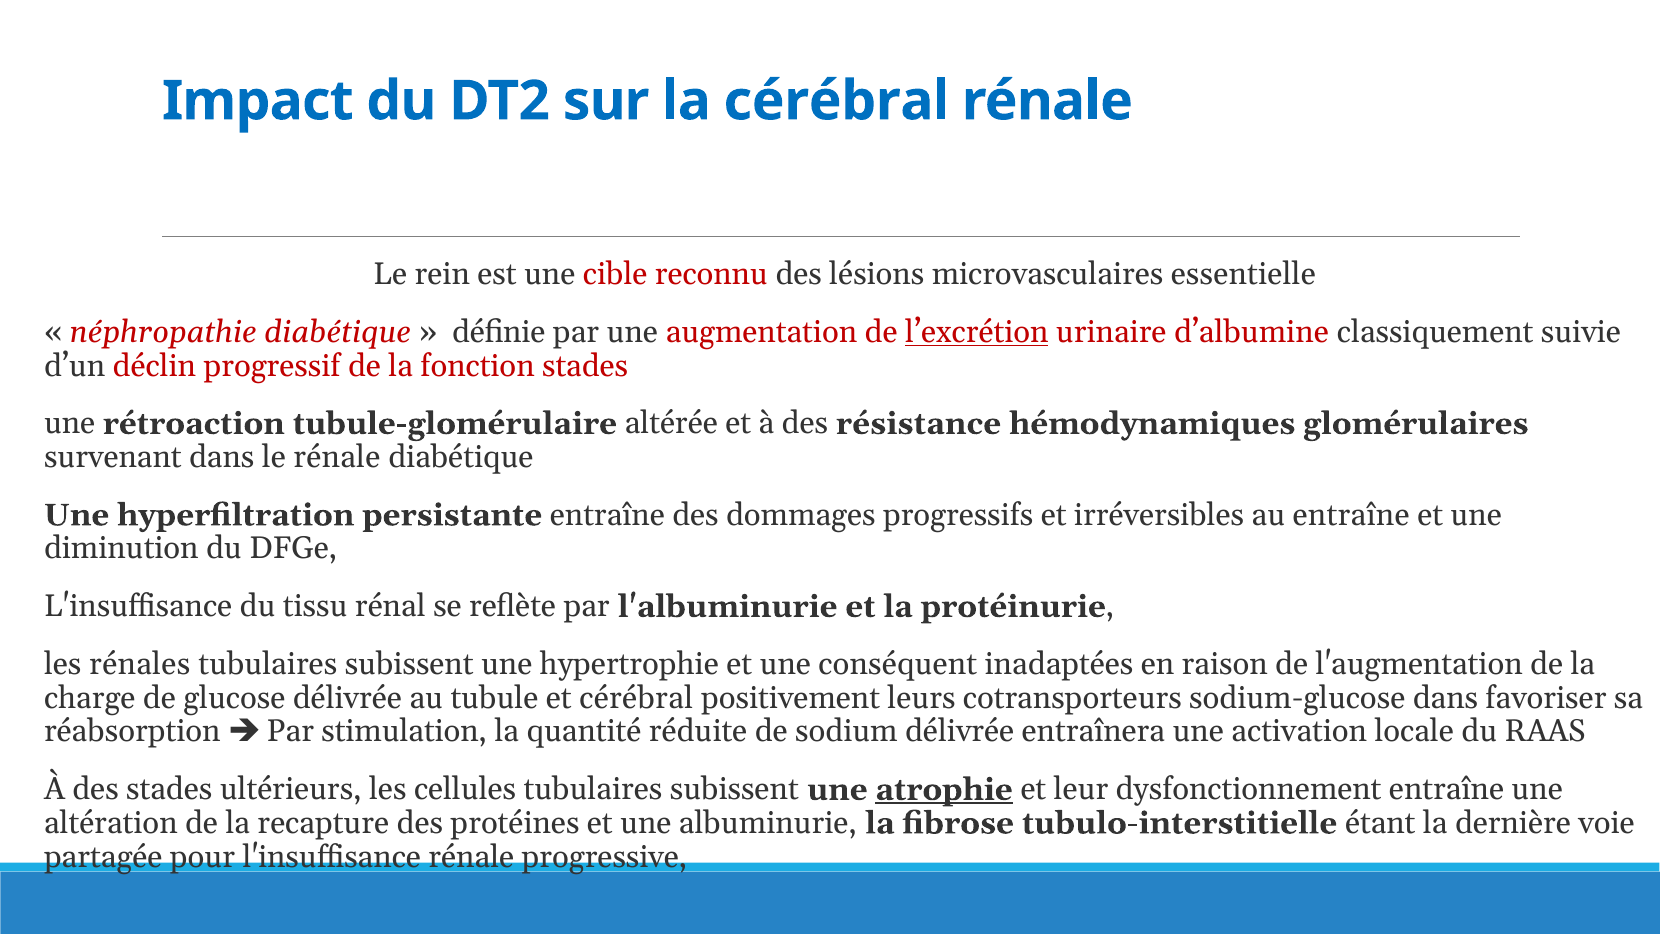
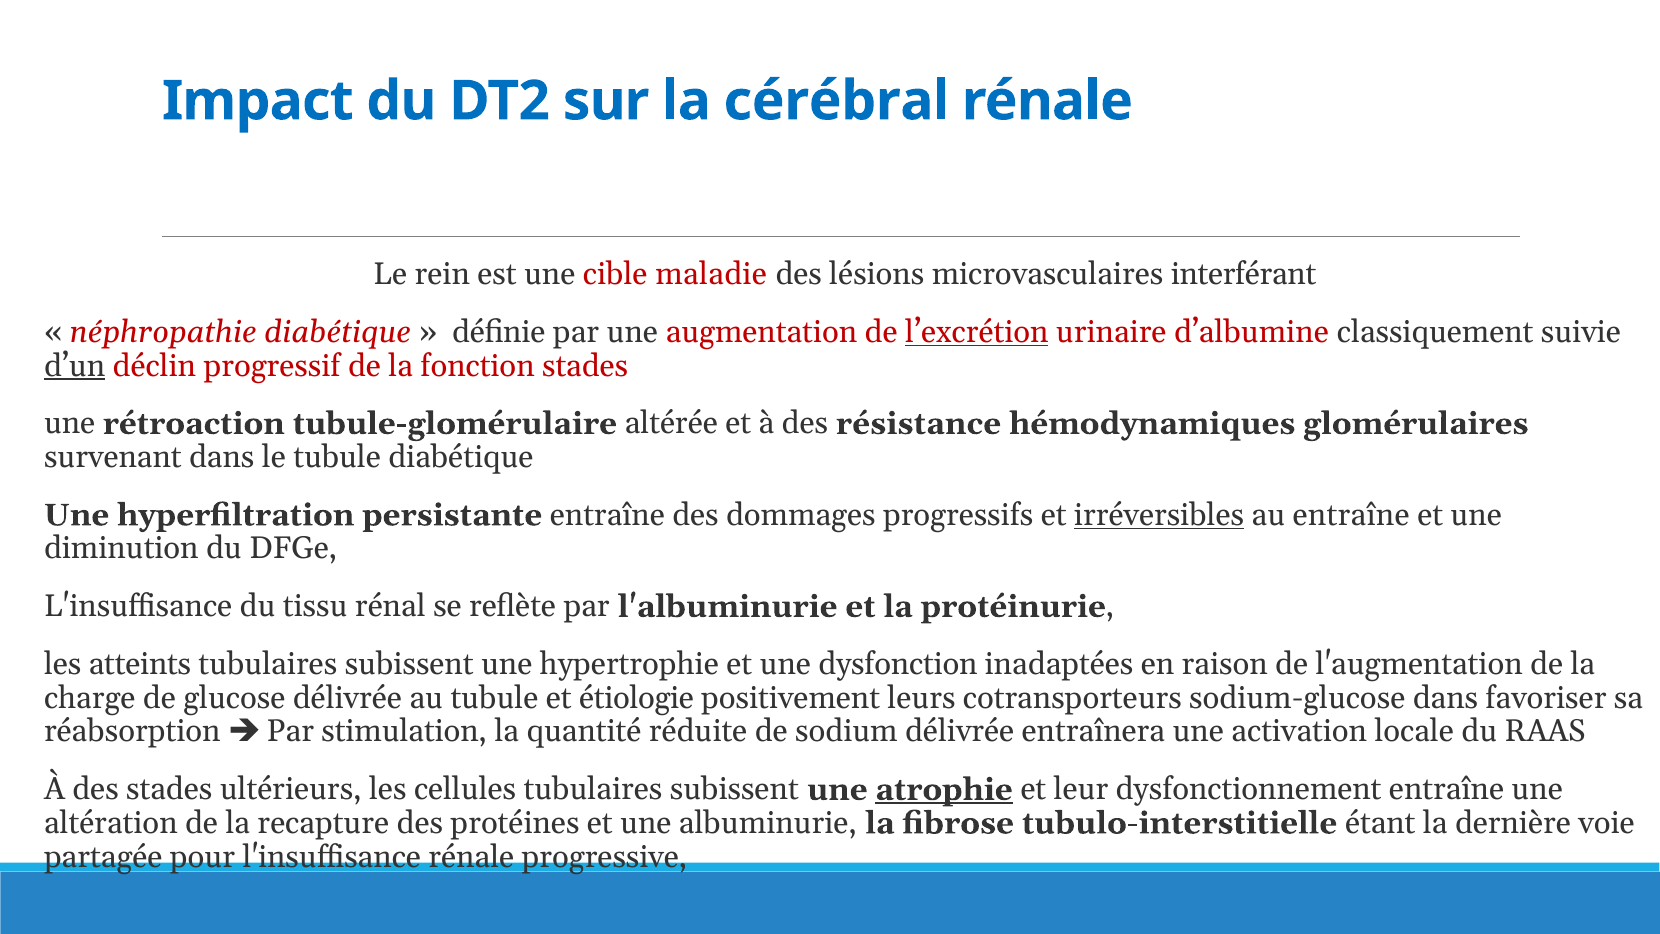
reconnu: reconnu -> maladie (711, 274)
essentielle: essentielle -> interférant (1244, 274)
d’un underline: none -> present (75, 366)
le rénale: rénale -> tubule (337, 457)
irréversibles underline: none -> present (1159, 515)
rénales: rénales -> atteints (140, 664)
conséquent: conséquent -> dysfonction (898, 664)
et cérébral: cérébral -> étiologie (637, 698)
